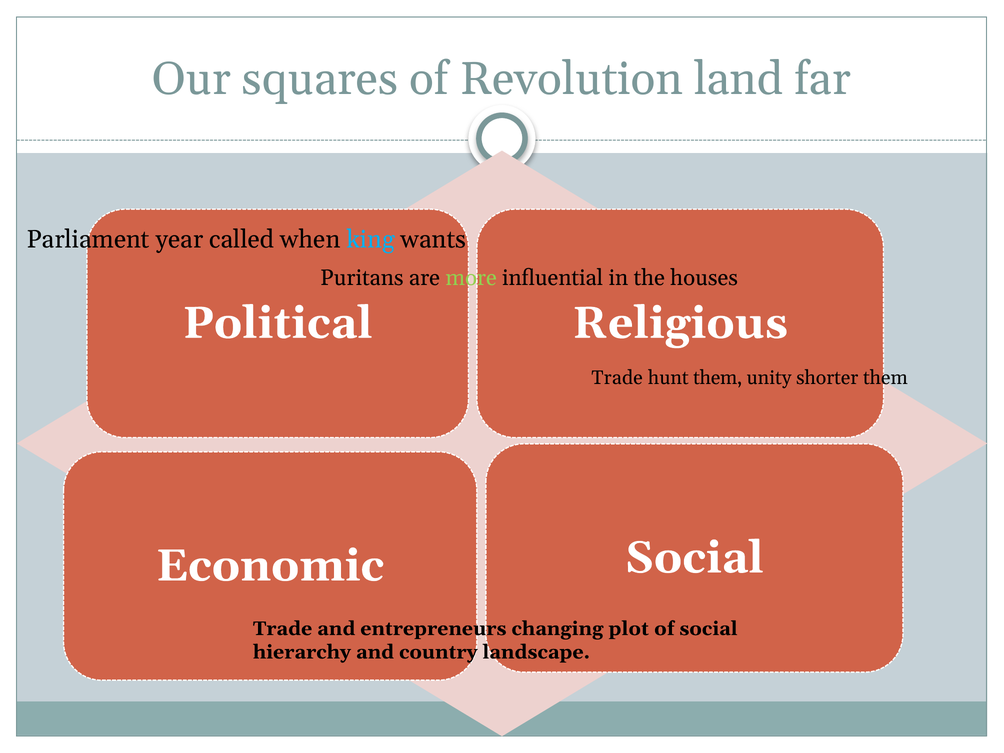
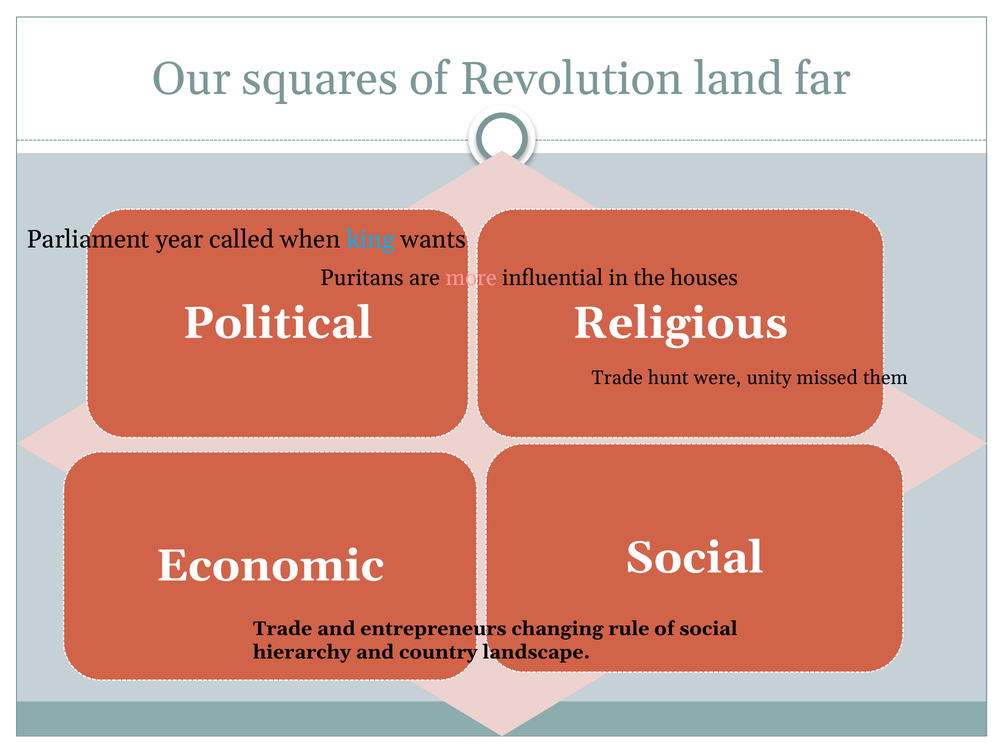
more colour: light green -> pink (471, 278)
hunt them: them -> were (718, 378)
shorter: shorter -> missed (827, 378)
plot: plot -> rule (629, 629)
